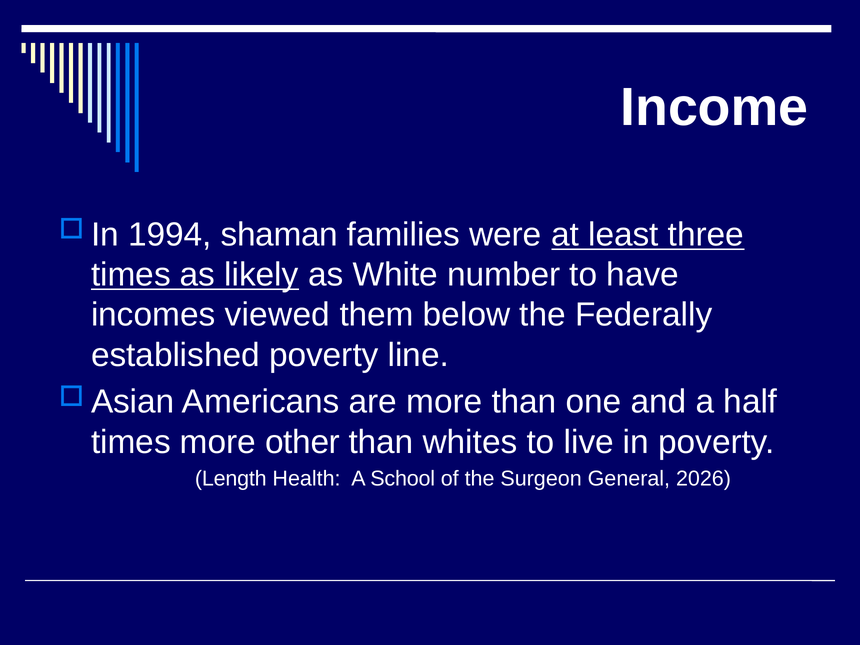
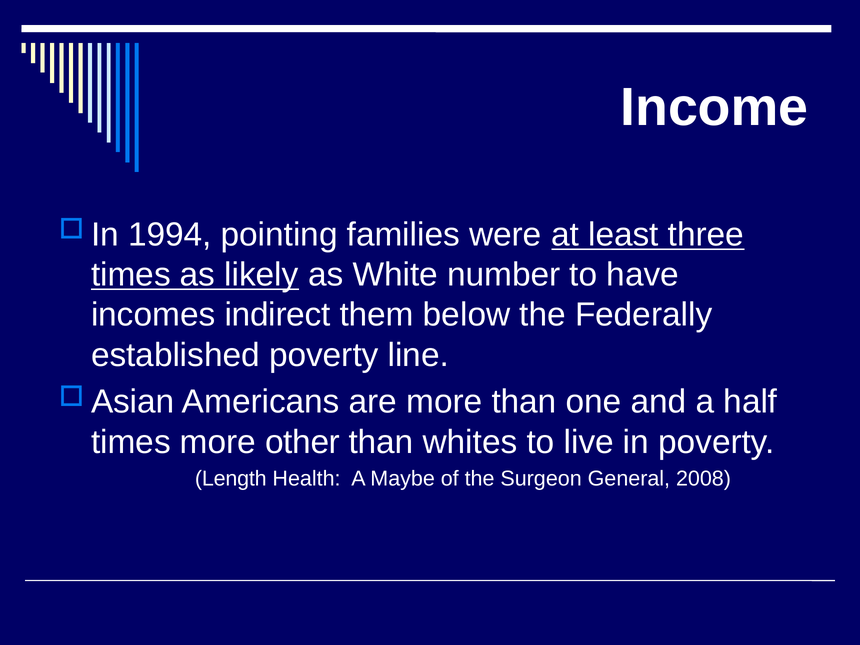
shaman: shaman -> pointing (279, 235)
viewed: viewed -> indirect (278, 315)
School: School -> Maybe (403, 478)
2026: 2026 -> 2008 (704, 478)
